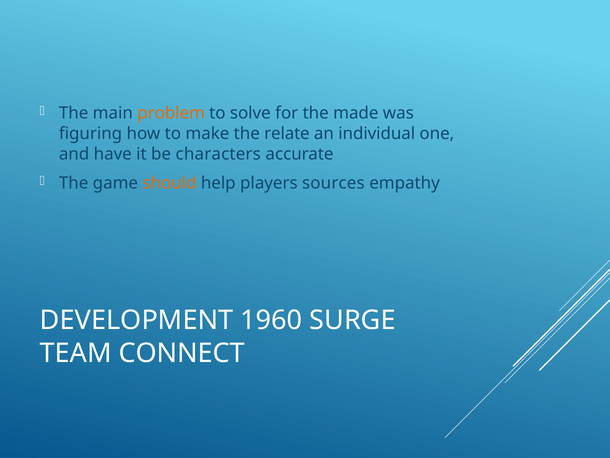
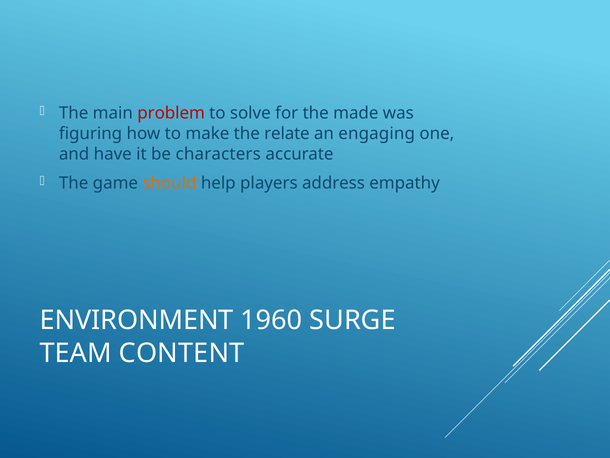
problem colour: orange -> red (171, 113)
individual: individual -> engaging (377, 134)
sources: sources -> address (333, 183)
DEVELOPMENT: DEVELOPMENT -> ENVIRONMENT (137, 320)
CONNECT: CONNECT -> CONTENT (182, 353)
